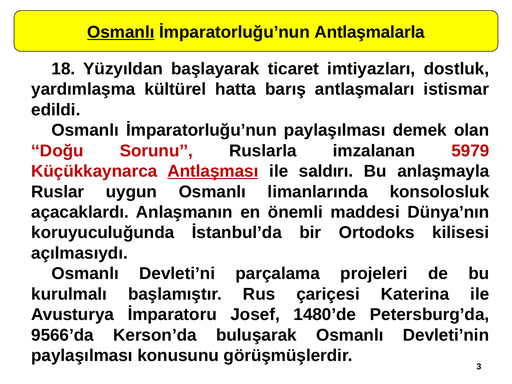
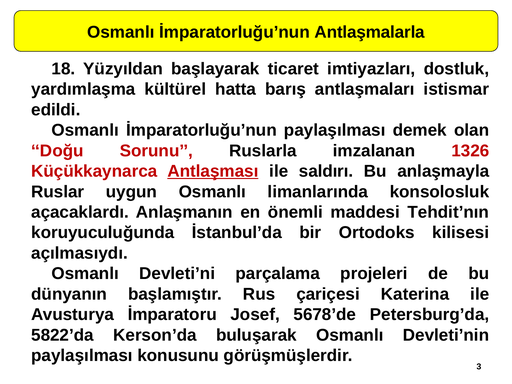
Osmanlı underline: present -> none (121, 32)
5979: 5979 -> 1326 (470, 151)
Dünya’nın: Dünya’nın -> Tehdit’nın (448, 212)
kurulmalı: kurulmalı -> dünyanın (69, 294)
1480’de: 1480’de -> 5678’de (325, 315)
9566’da: 9566’da -> 5822’da (62, 335)
